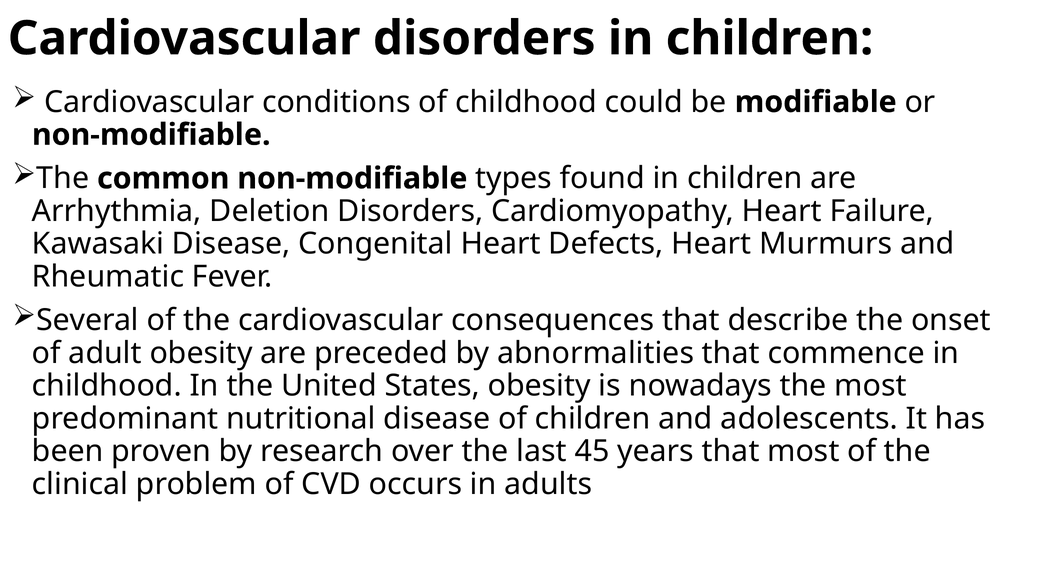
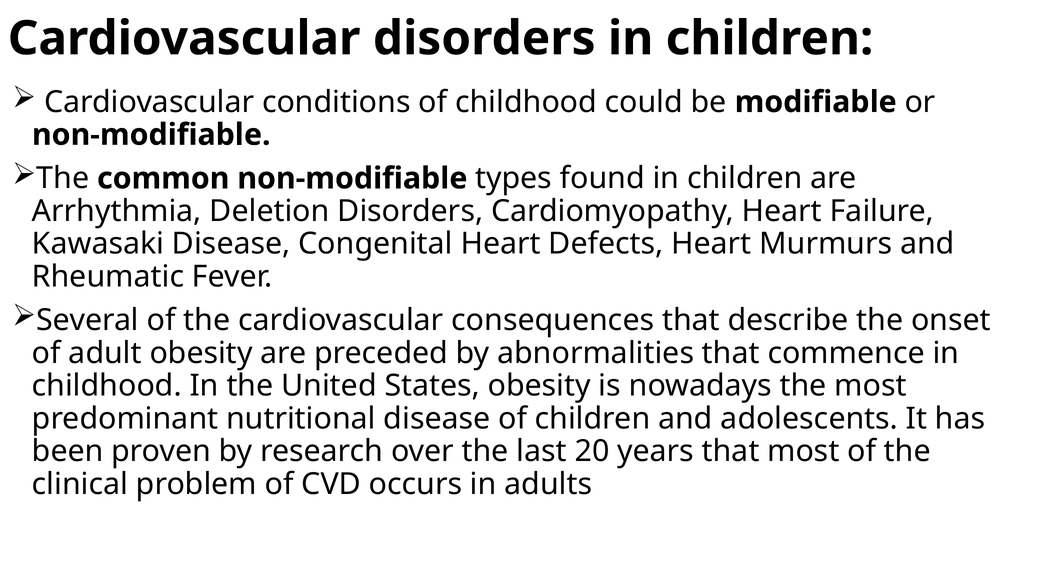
45: 45 -> 20 (592, 451)
